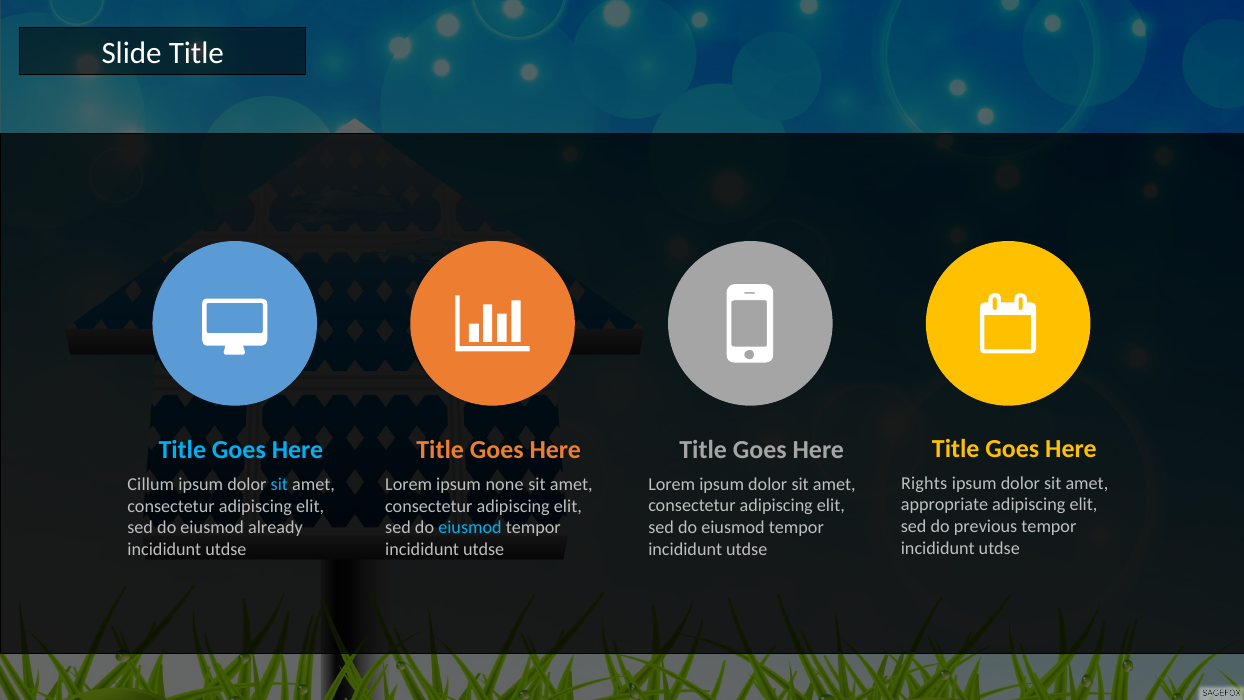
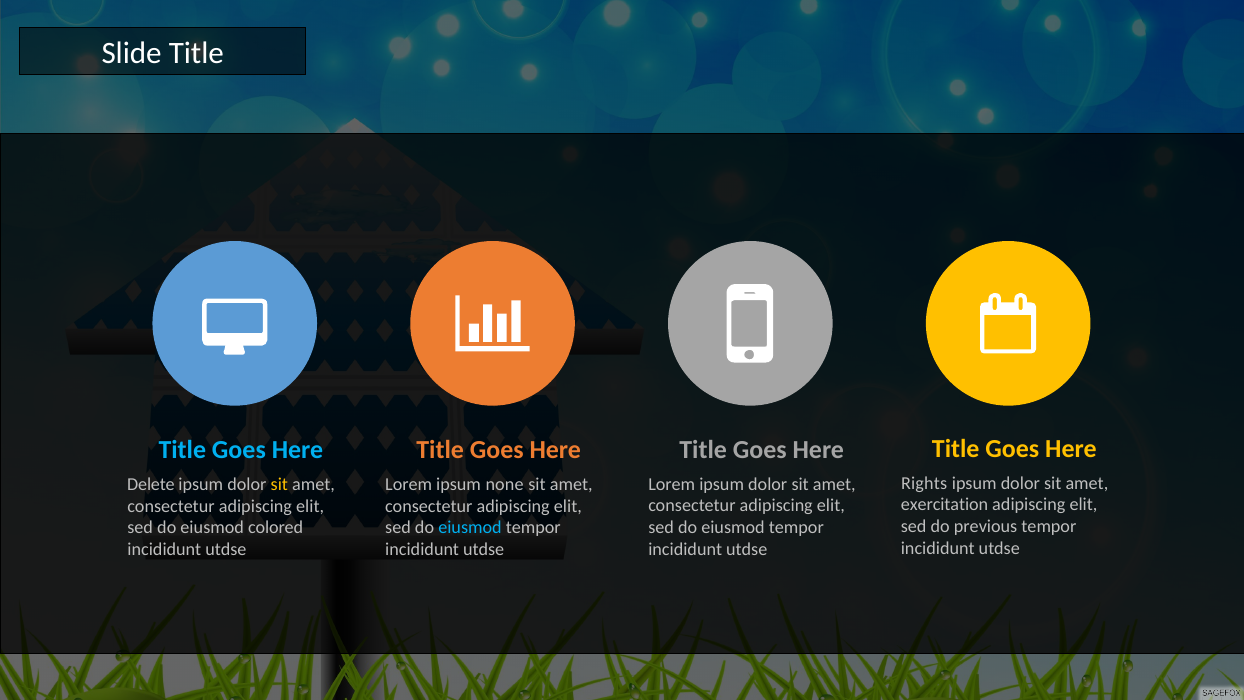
Cillum: Cillum -> Delete (151, 484)
sit colour: light blue -> yellow (279, 484)
appropriate: appropriate -> exercitation (945, 505)
already: already -> colored (276, 528)
